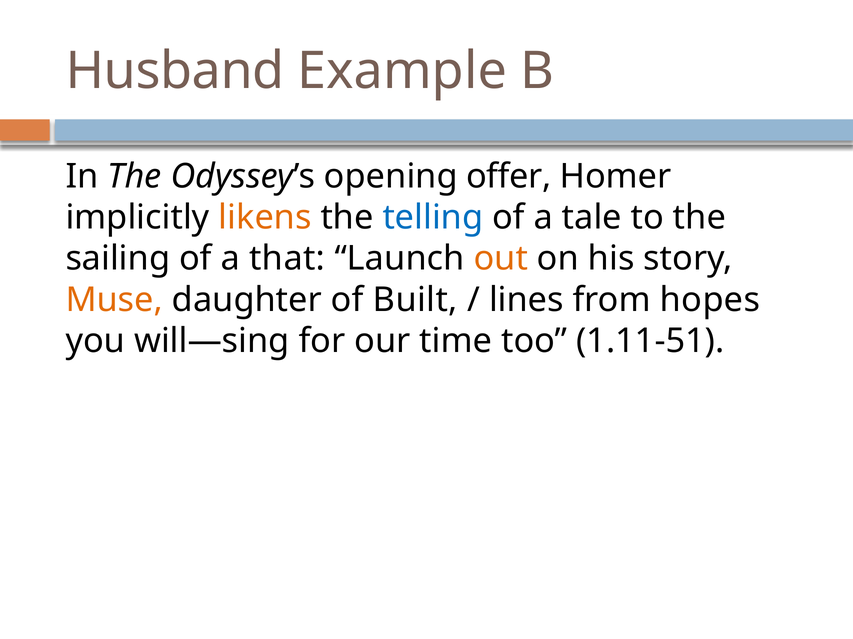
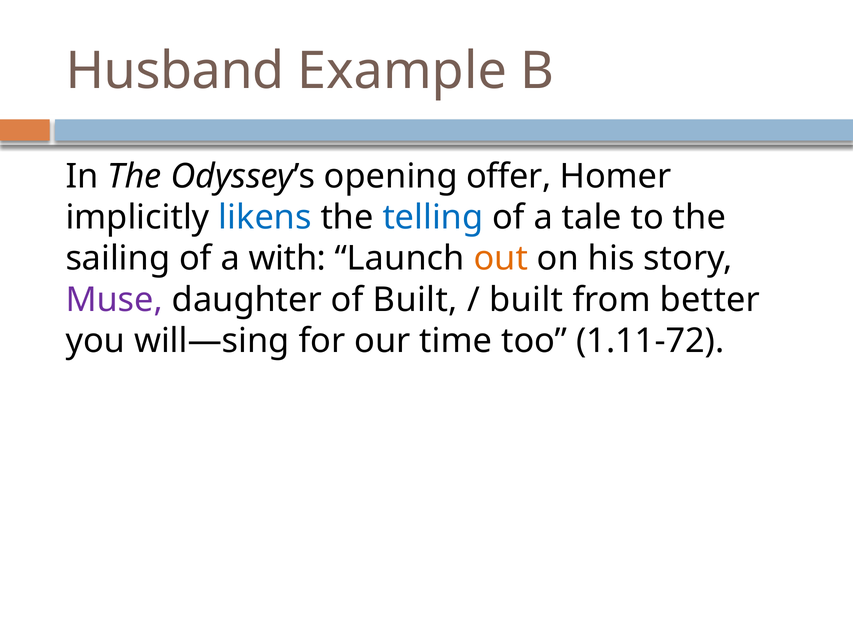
likens colour: orange -> blue (265, 218)
that: that -> with (287, 259)
Muse colour: orange -> purple (114, 300)
lines: lines -> built (526, 300)
hopes: hopes -> better (710, 300)
1.11-51: 1.11-51 -> 1.11-72 (650, 341)
